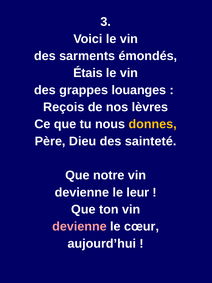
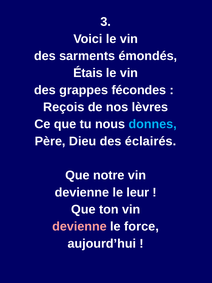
louanges: louanges -> fécondes (139, 90)
donnes colour: yellow -> light blue (153, 124)
sainteté: sainteté -> éclairés (151, 141)
cœur: cœur -> force (141, 226)
